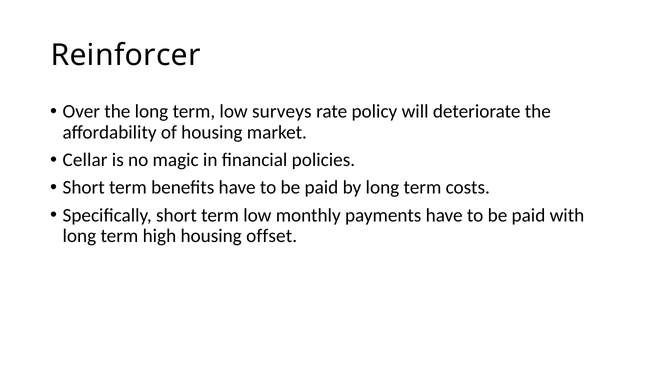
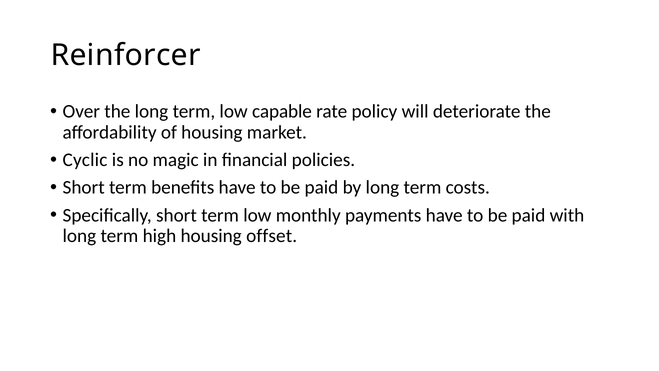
surveys: surveys -> capable (282, 111)
Cellar: Cellar -> Cyclic (85, 160)
